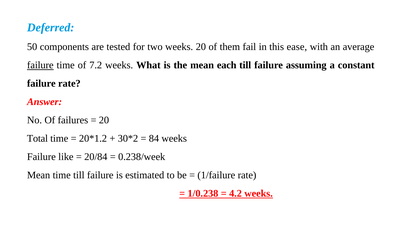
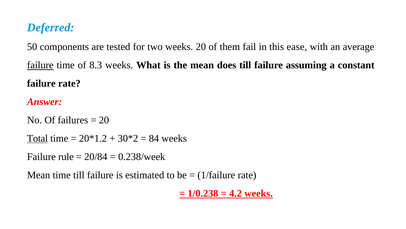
7.2: 7.2 -> 8.3 (96, 65)
each: each -> does (227, 65)
Total underline: none -> present (37, 138)
like: like -> rule (66, 156)
